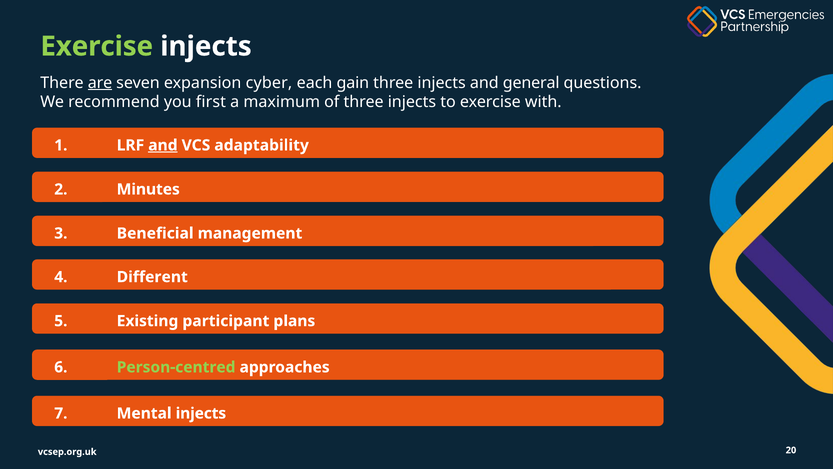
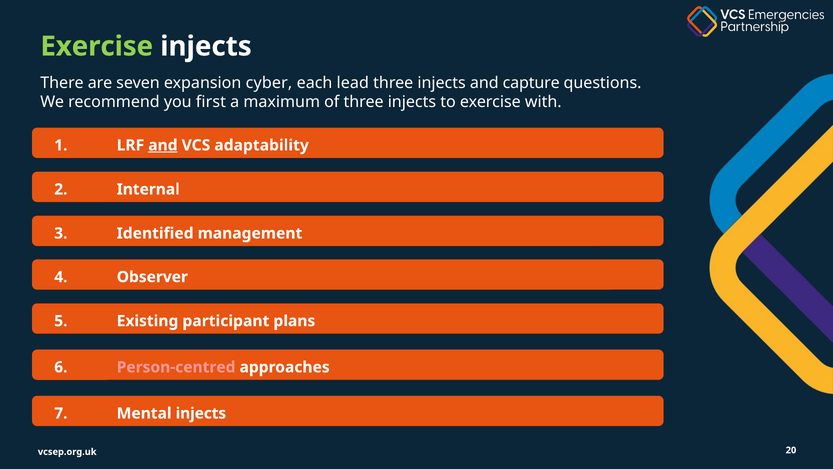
are underline: present -> none (100, 83)
gain: gain -> lead (353, 83)
general: general -> capture (531, 83)
Minutes: Minutes -> Internal (148, 189)
Beneficial: Beneficial -> Identified (155, 233)
Different: Different -> Observer (152, 277)
Person-centred colour: light green -> pink (176, 367)
